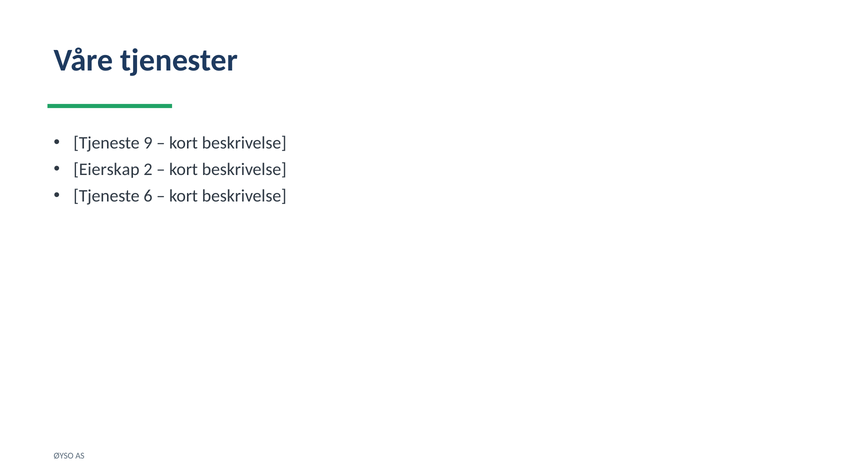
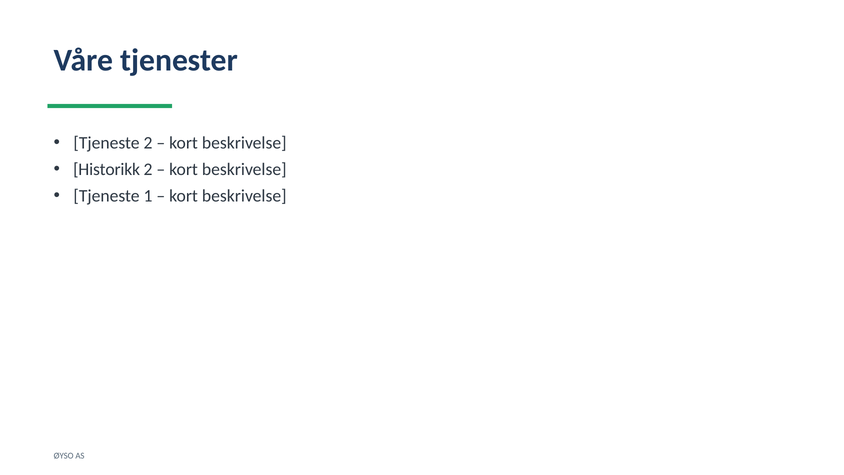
Tjeneste 9: 9 -> 2 (148, 143)
Eierskap: Eierskap -> Historikk (107, 169)
6: 6 -> 1 (148, 196)
